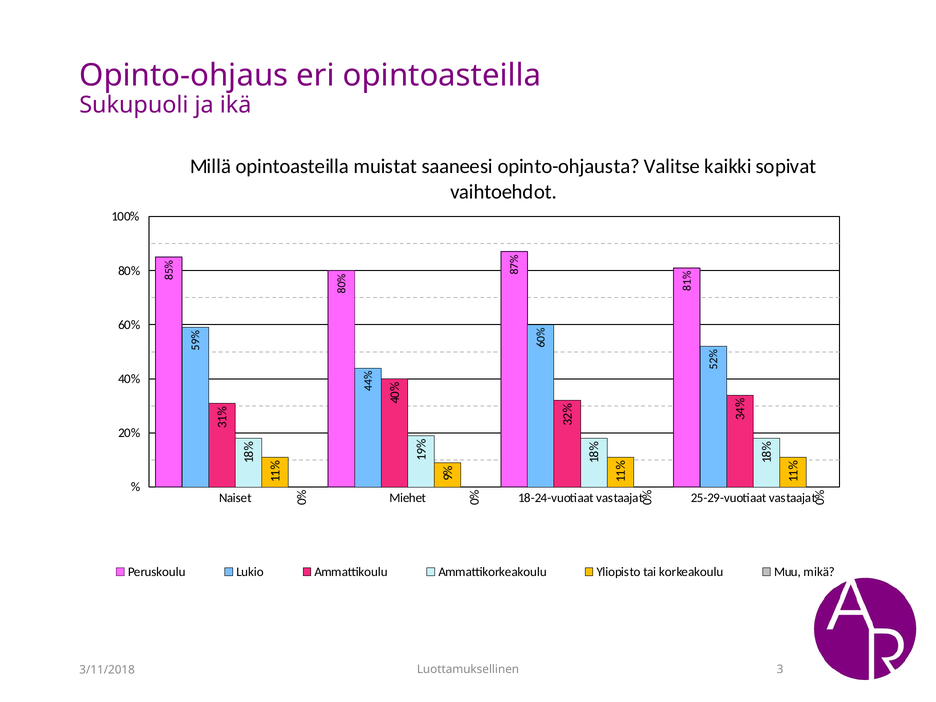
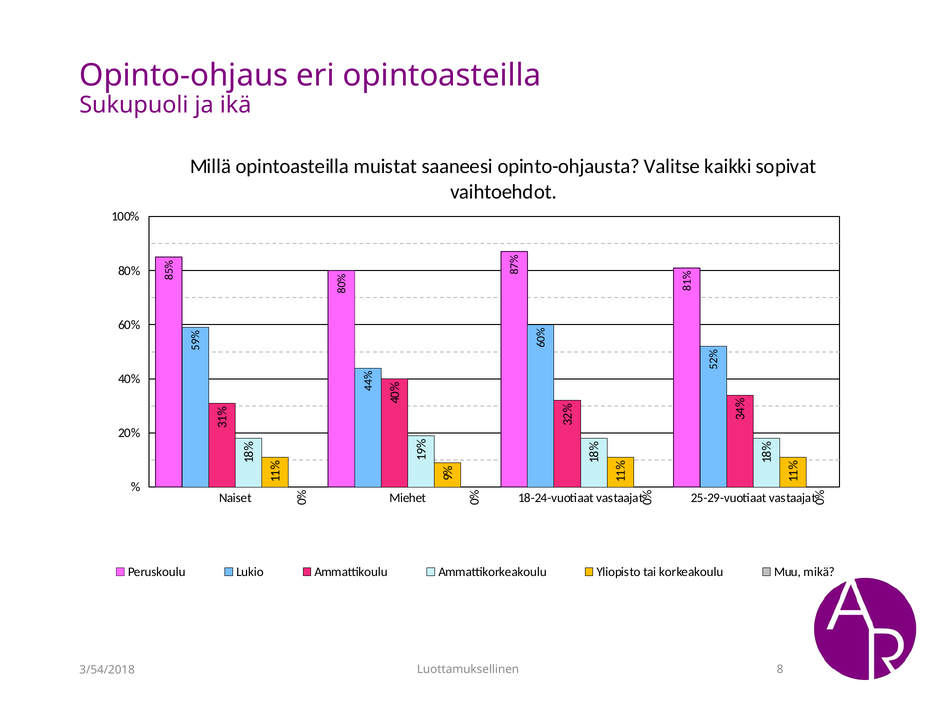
Luottamuksellinen 3: 3 -> 8 (780, 669)
3/11/2018: 3/11/2018 -> 3/54/2018 (107, 670)
